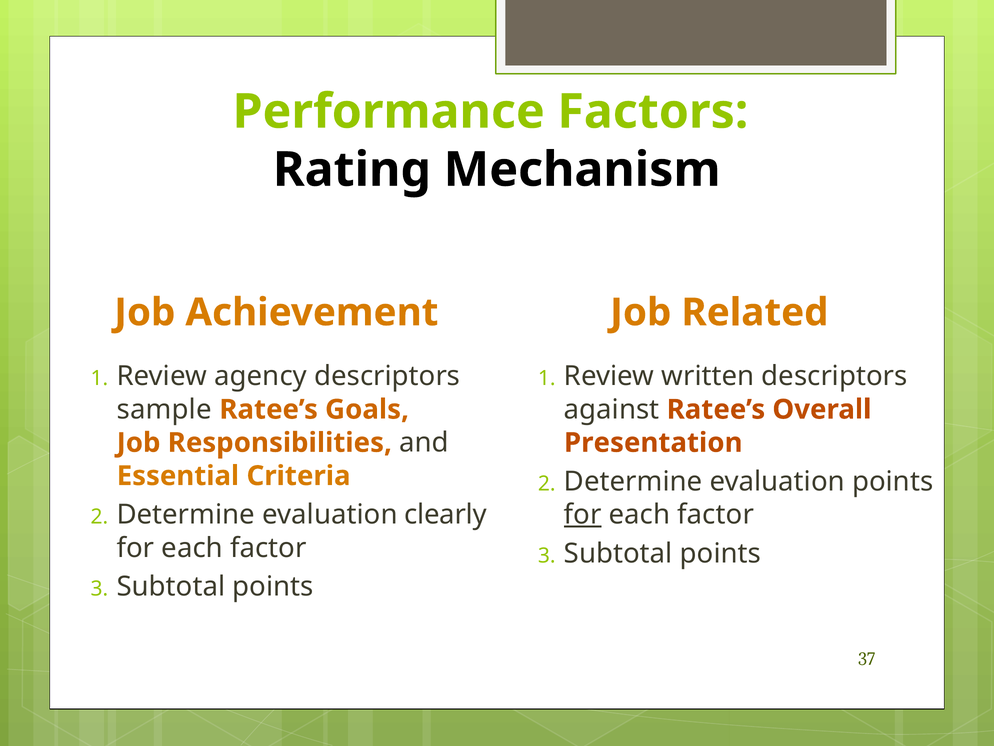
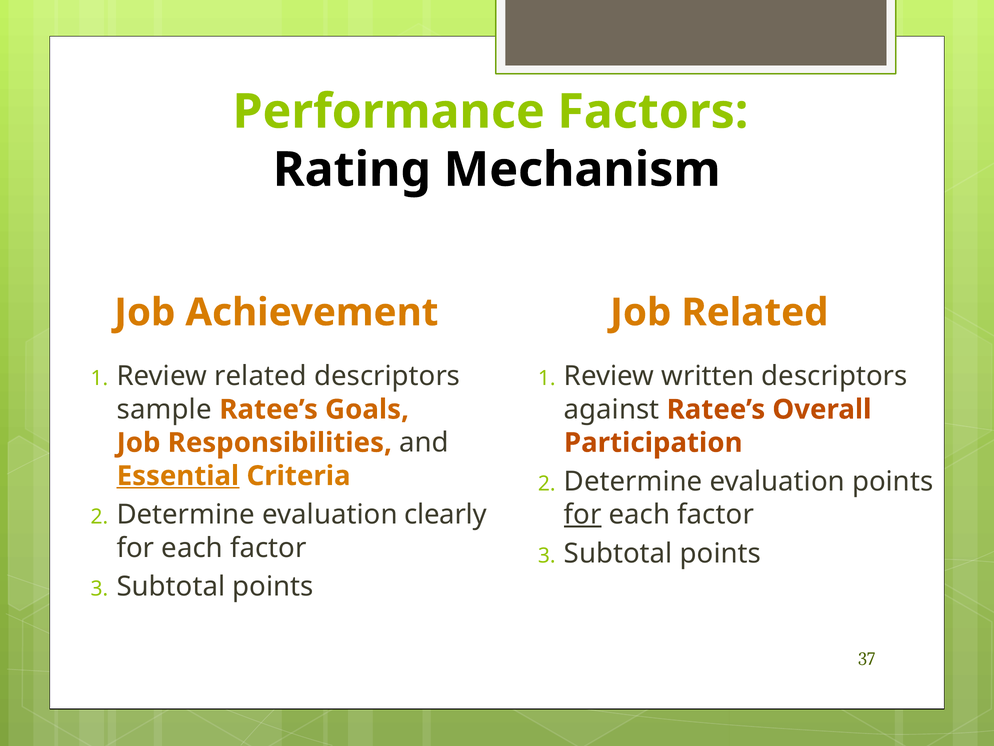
Review agency: agency -> related (260, 376)
Presentation: Presentation -> Participation (653, 442)
Essential underline: none -> present (178, 476)
